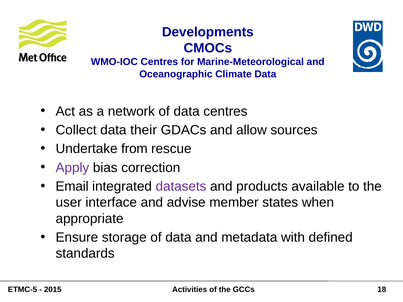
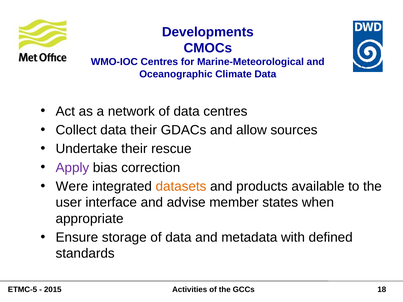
Undertake from: from -> their (134, 149)
Email: Email -> Were (72, 187)
datasets colour: purple -> orange (181, 187)
